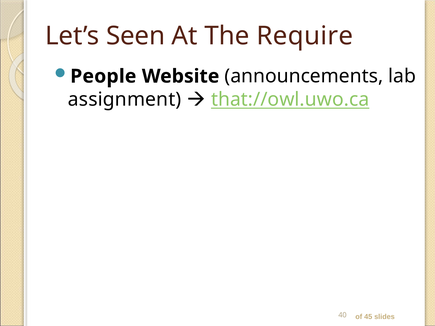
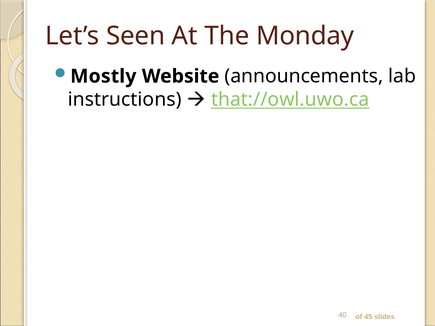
Require: Require -> Monday (305, 36)
People: People -> Mostly (103, 76)
assignment: assignment -> instructions (125, 100)
